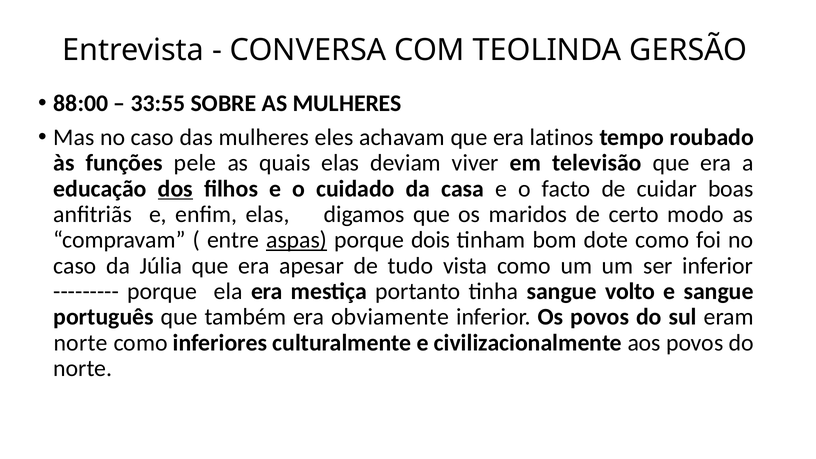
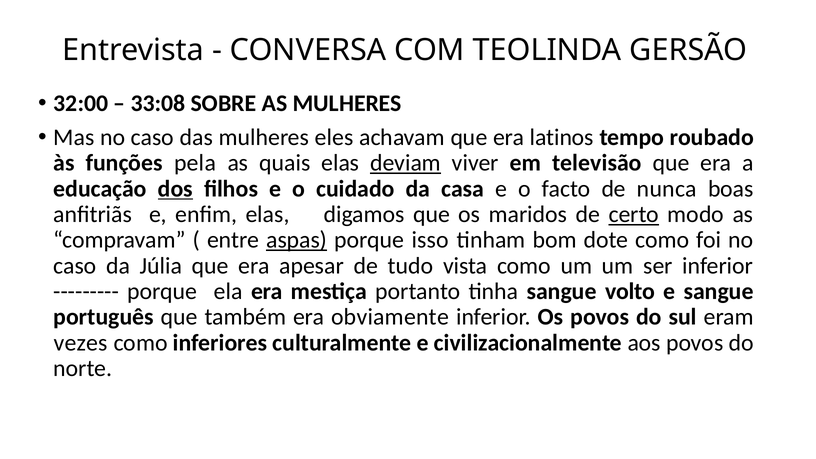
88:00: 88:00 -> 32:00 (81, 103)
33:55: 33:55 -> 33:08 (158, 103)
pele: pele -> pela (195, 163)
deviam underline: none -> present (406, 163)
cuidar: cuidar -> nunca (667, 189)
certo underline: none -> present (634, 214)
dois: dois -> isso (430, 240)
norte: norte -> vezes (81, 343)
